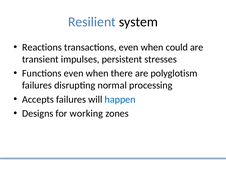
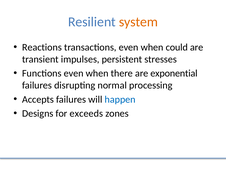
system colour: black -> orange (138, 22)
polyglotism: polyglotism -> exponential (174, 74)
working: working -> exceeds (86, 114)
